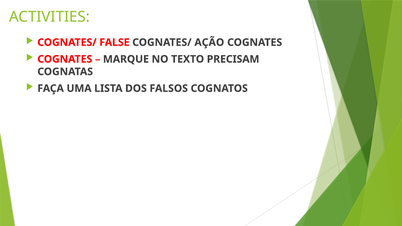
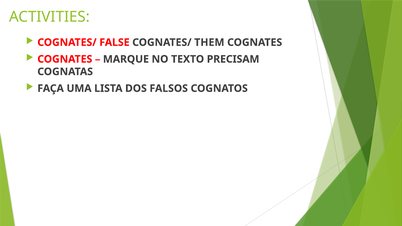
AÇÃO: AÇÃO -> THEM (209, 42)
